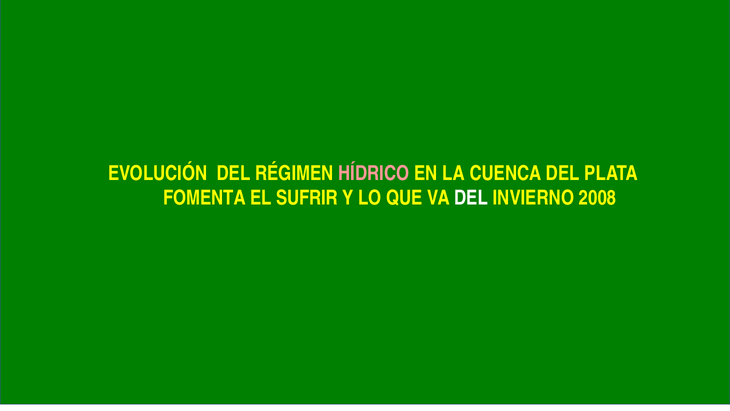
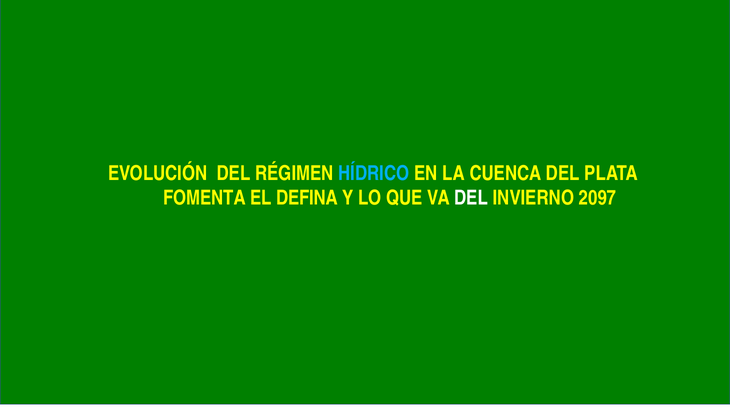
HÍDRICO colour: pink -> light blue (374, 173)
SUFRIR: SUFRIR -> DEFINA (307, 198)
2008: 2008 -> 2097 (598, 198)
